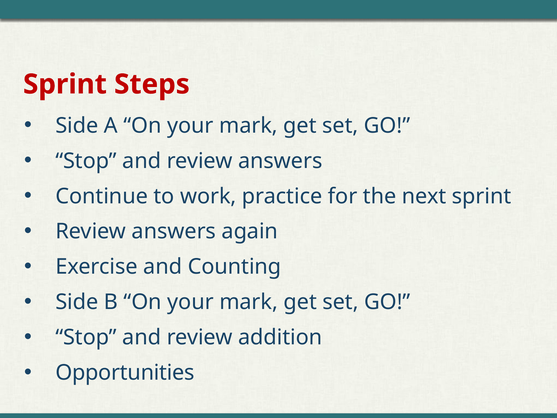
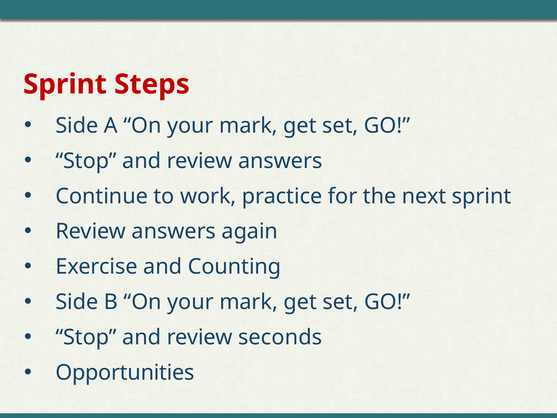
addition: addition -> seconds (280, 337)
